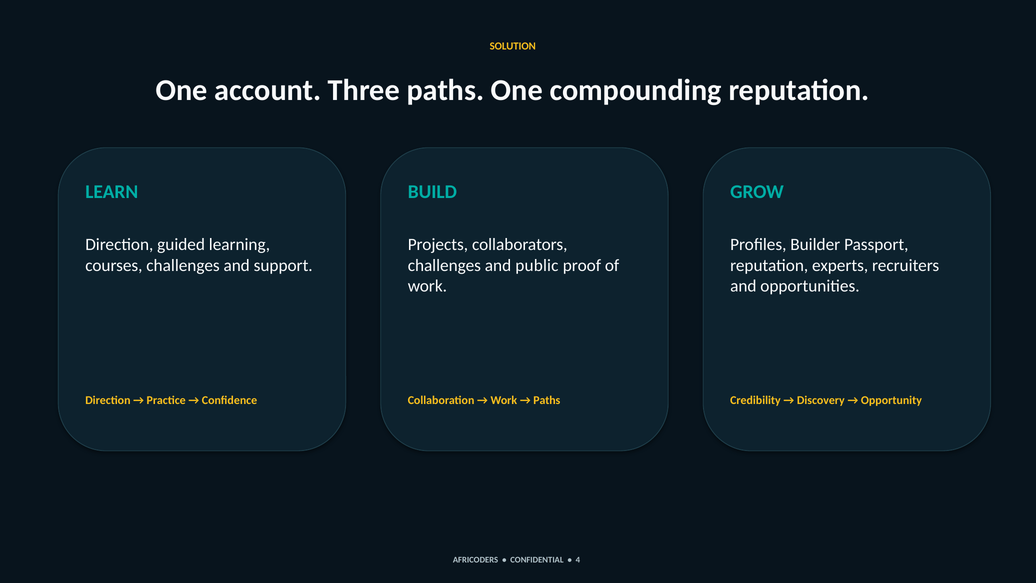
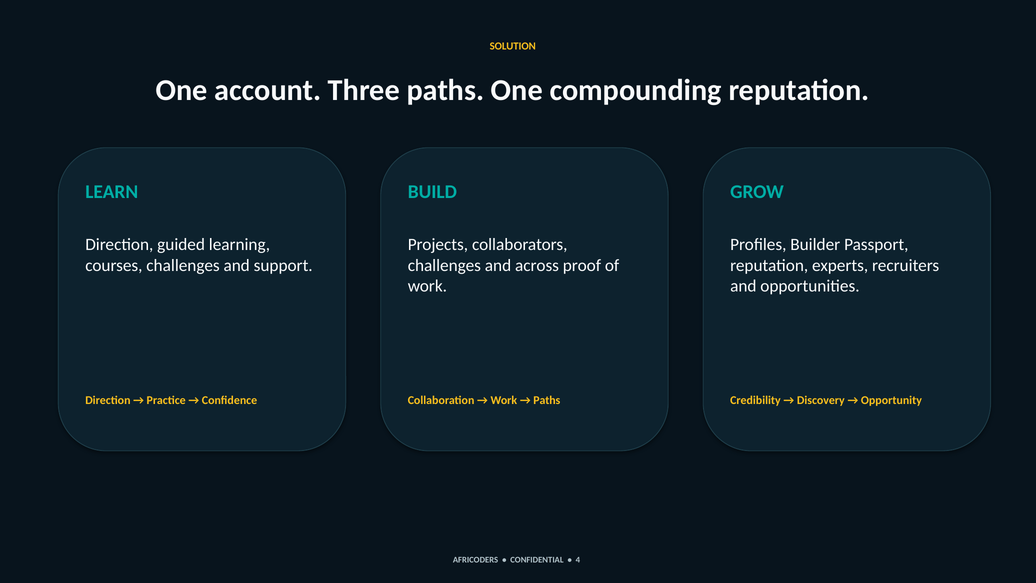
public: public -> across (537, 265)
